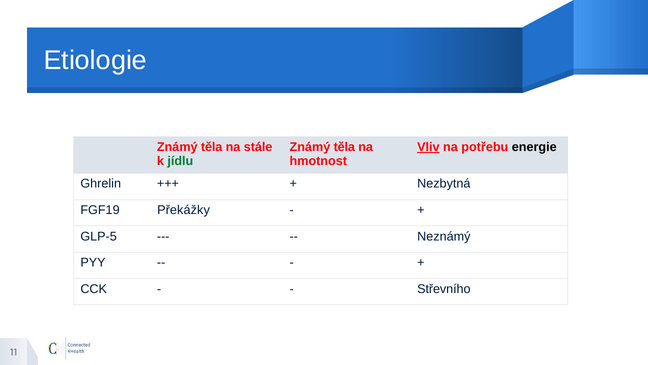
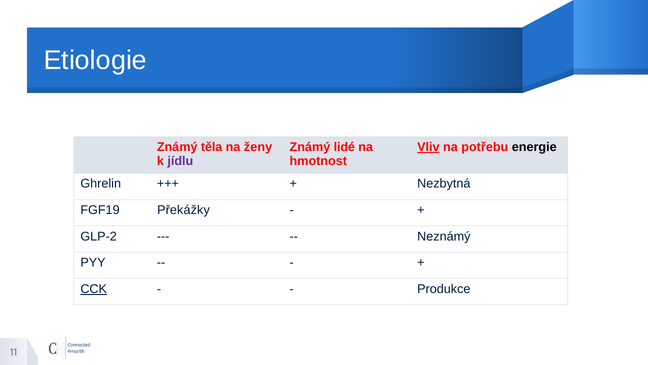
stále: stále -> ženy (258, 147)
těla: těla -> lidé (344, 147)
jídlu colour: green -> purple (180, 161)
GLP-5: GLP-5 -> GLP-2 (99, 236)
CCK underline: none -> present (94, 289)
Střevního: Střevního -> Produkce (444, 289)
